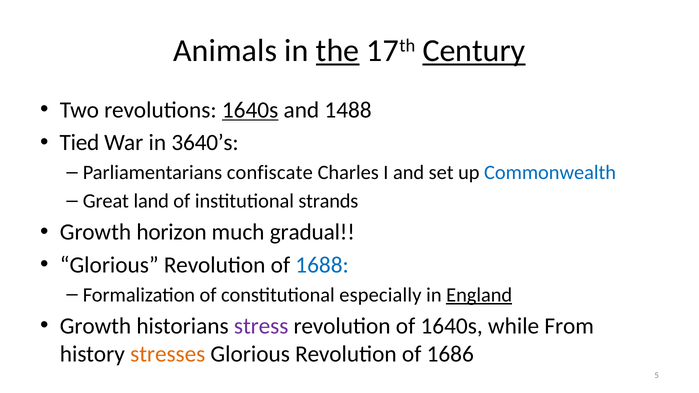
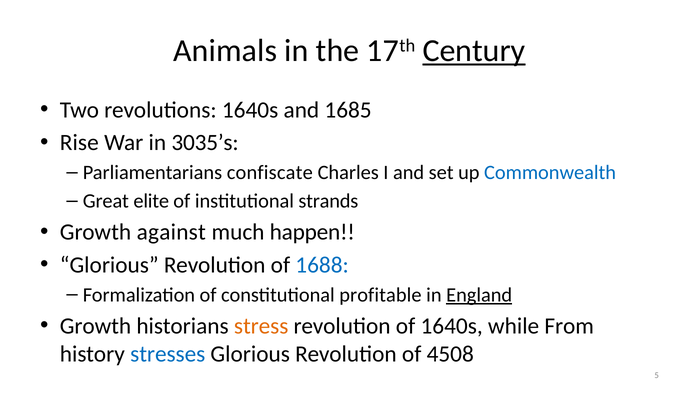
the underline: present -> none (338, 51)
1640s underline: present -> none (250, 110)
1488: 1488 -> 1685 (348, 110)
Tied: Tied -> Rise (79, 143)
3640’s: 3640’s -> 3035’s (205, 143)
land: land -> elite (151, 201)
horizon: horizon -> against (171, 232)
gradual: gradual -> happen (312, 232)
especially: especially -> profitable (380, 295)
stress colour: purple -> orange (261, 326)
stresses colour: orange -> blue (168, 354)
1686: 1686 -> 4508 (450, 354)
